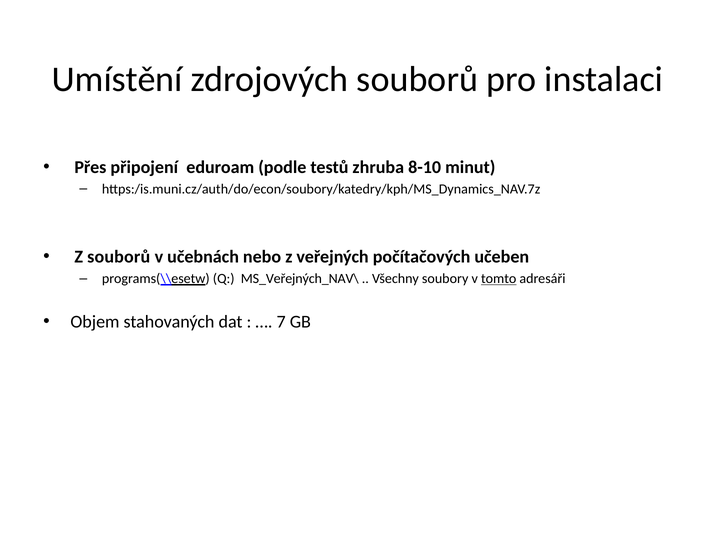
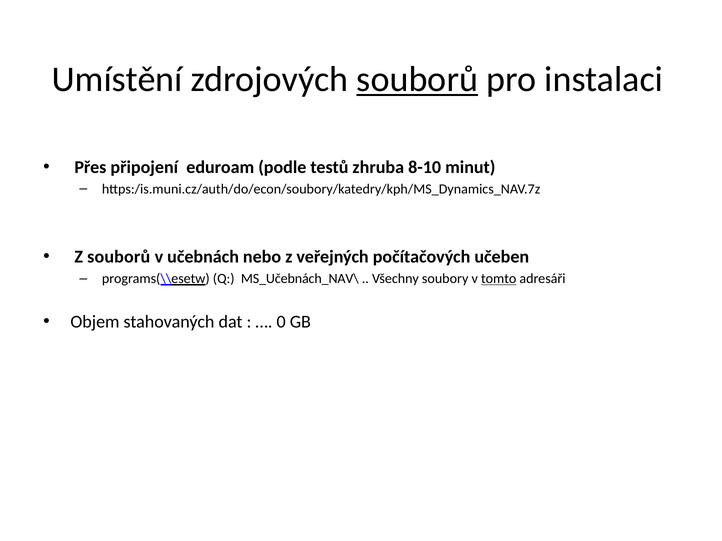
souborů underline: none -> present (417, 80)
MS_Veřejných_NAV\: MS_Veřejných_NAV\ -> MS_Učebnách_NAV\ (300, 279)
7: 7 -> 0 (281, 322)
